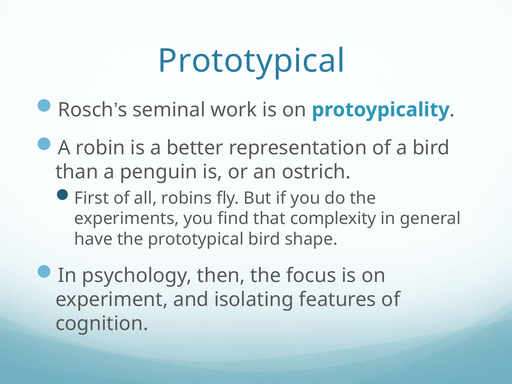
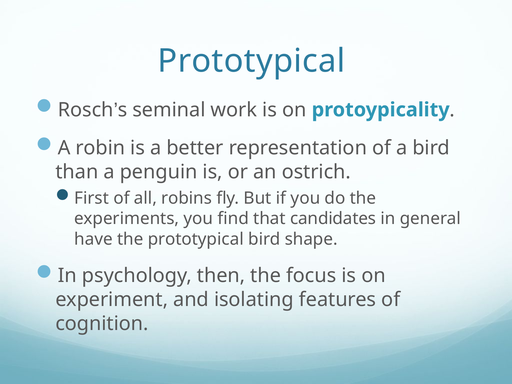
complexity: complexity -> candidates (333, 219)
